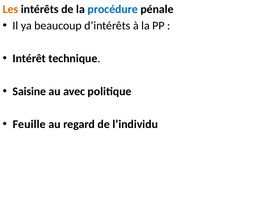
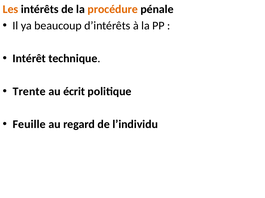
procédure colour: blue -> orange (113, 9)
Saisine: Saisine -> Trente (29, 92)
avec: avec -> écrit (74, 92)
